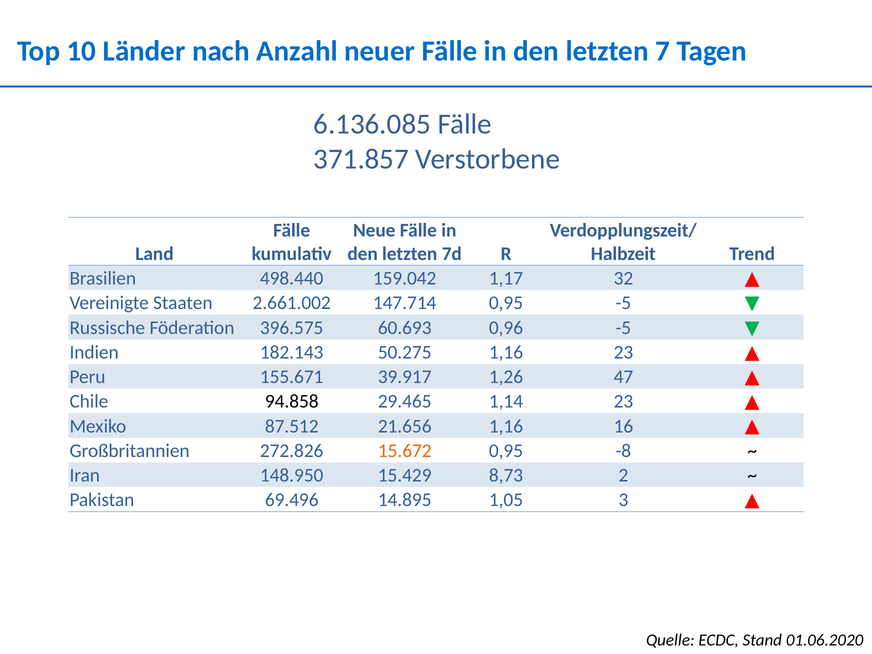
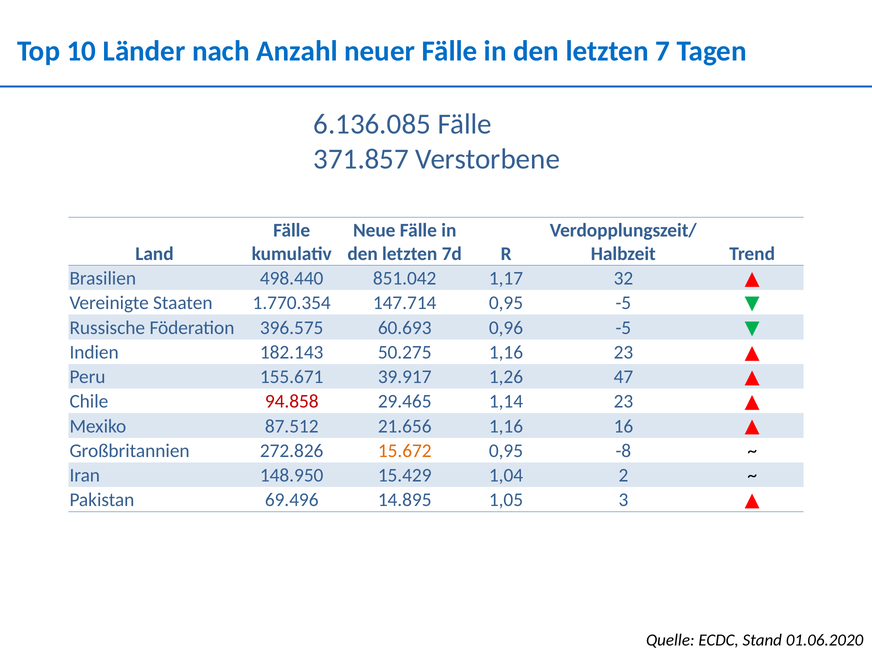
159.042: 159.042 -> 851.042 (405, 278)
2.661.002: 2.661.002 -> 1.770.354 (292, 303)
94.858 colour: black -> red (292, 402)
8,73: 8,73 -> 1,04 (506, 475)
